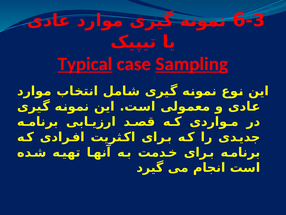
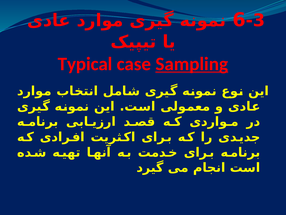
Typical underline: present -> none (85, 64)
